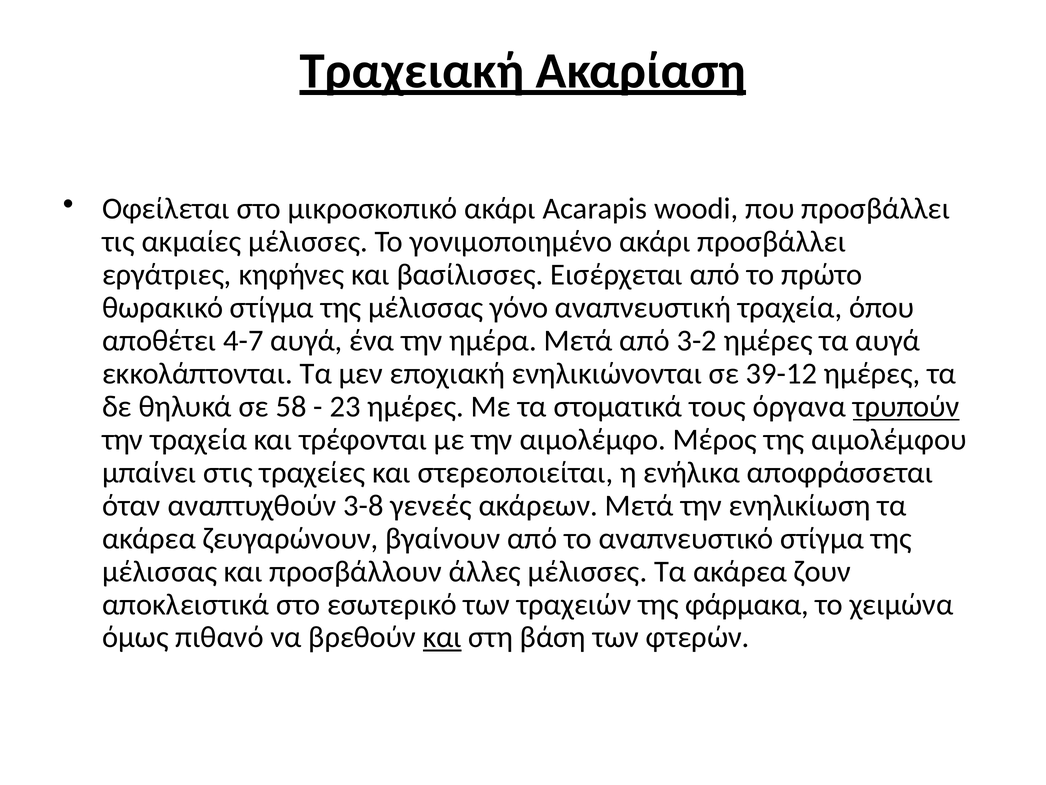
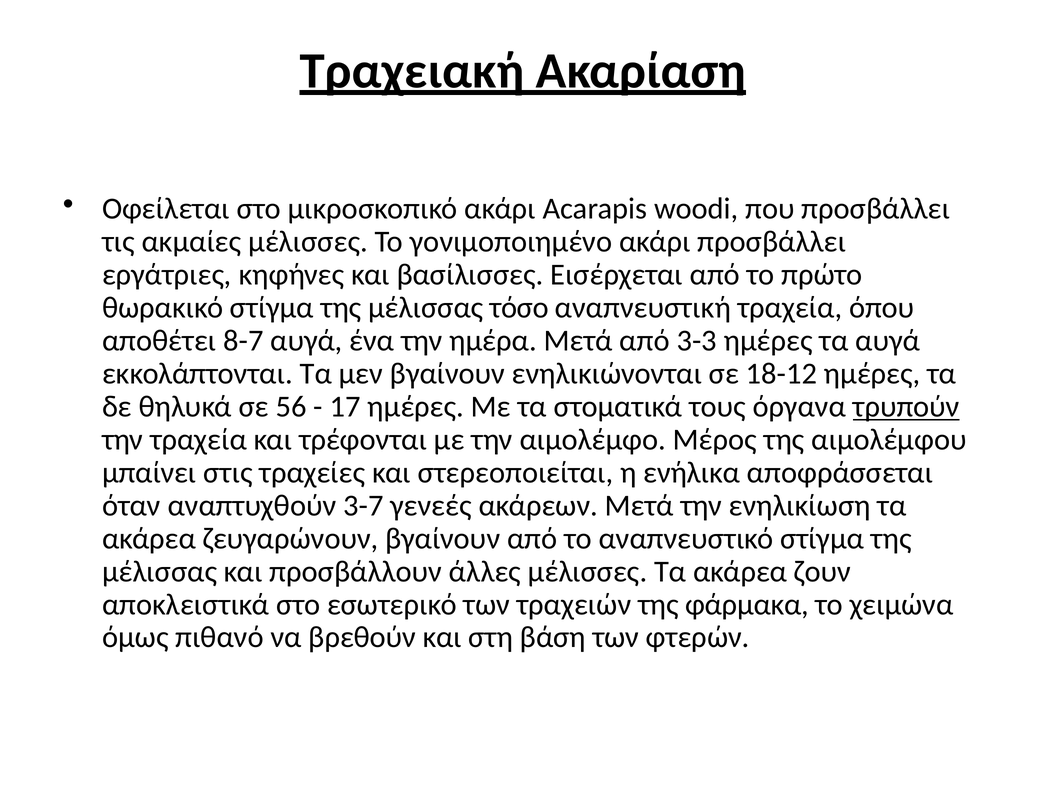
γόνο: γόνο -> τόσο (519, 308)
4-7: 4-7 -> 8-7 (243, 341)
3-2: 3-2 -> 3-3 (697, 341)
μεν εποχιακή: εποχιακή -> βγαίνουν (447, 373)
39-12: 39-12 -> 18-12 (781, 373)
58: 58 -> 56 (291, 406)
23: 23 -> 17 (345, 406)
3-8: 3-8 -> 3-7 (363, 505)
και underline: present -> none (442, 637)
